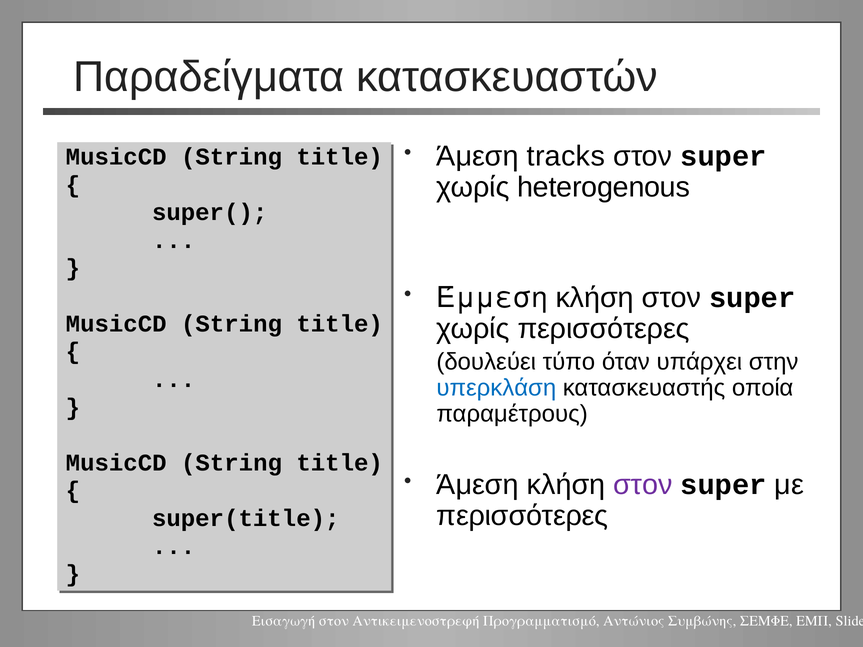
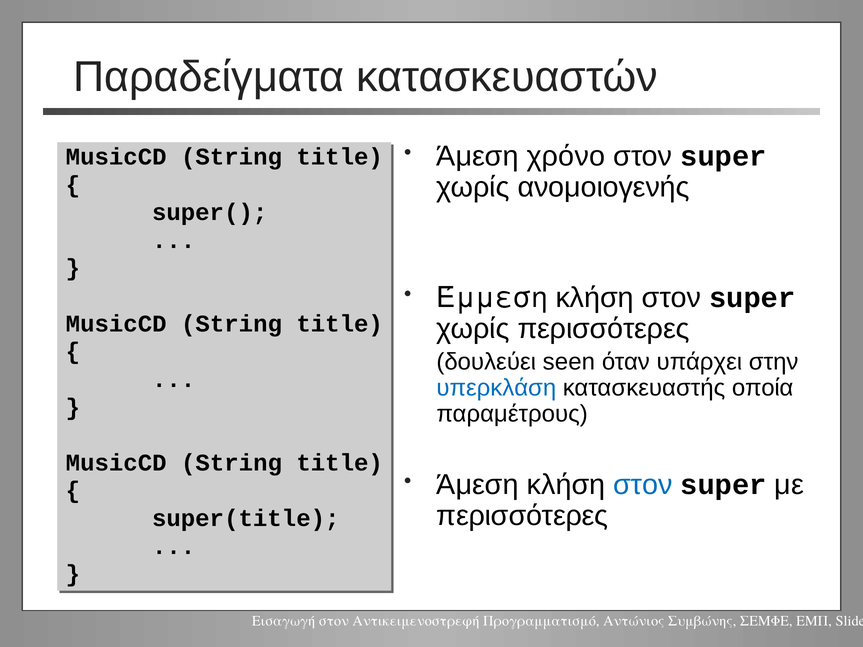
tracks: tracks -> χρόνο (566, 156)
heterogenous: heterogenous -> ανομοιογενής (604, 187)
τύπο: τύπο -> seen (569, 362)
στον colour: purple -> blue (643, 485)
